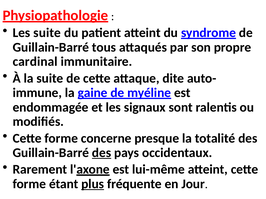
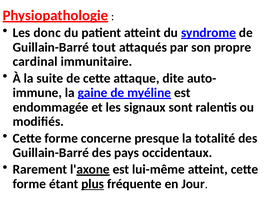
Les suite: suite -> donc (47, 33)
tous: tous -> tout (104, 47)
des underline: present -> none (102, 153)
